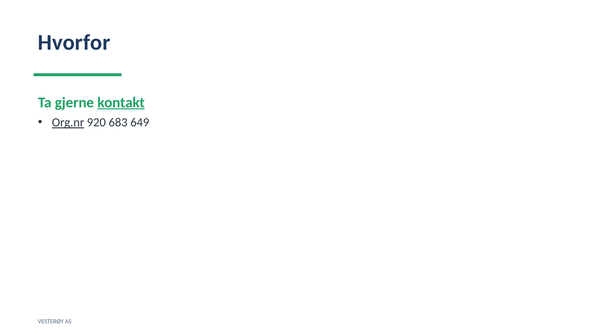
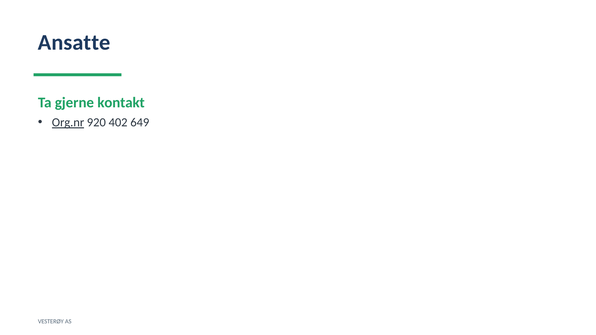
Hvorfor: Hvorfor -> Ansatte (74, 43)
kontakt underline: present -> none (121, 103)
683: 683 -> 402 (118, 123)
